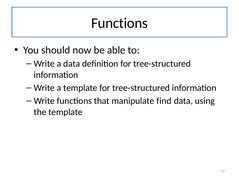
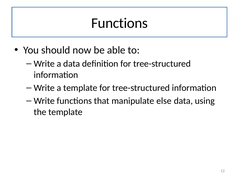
find: find -> else (164, 101)
